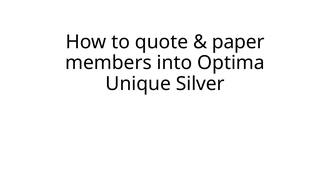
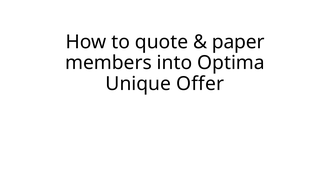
Silver: Silver -> Offer (200, 83)
